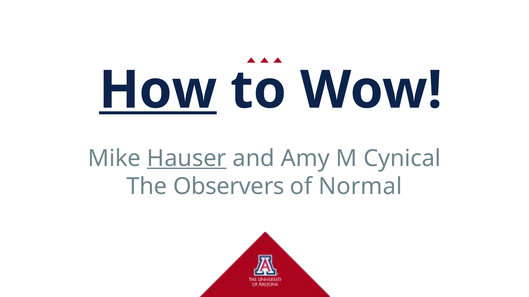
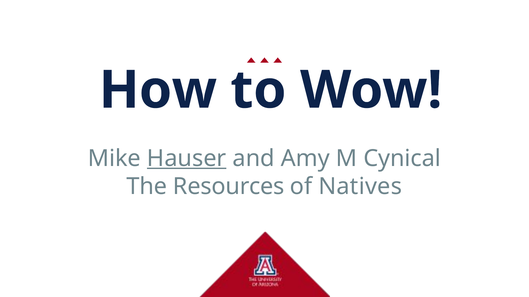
How underline: present -> none (158, 90)
Observers: Observers -> Resources (229, 187)
Normal: Normal -> Natives (360, 187)
